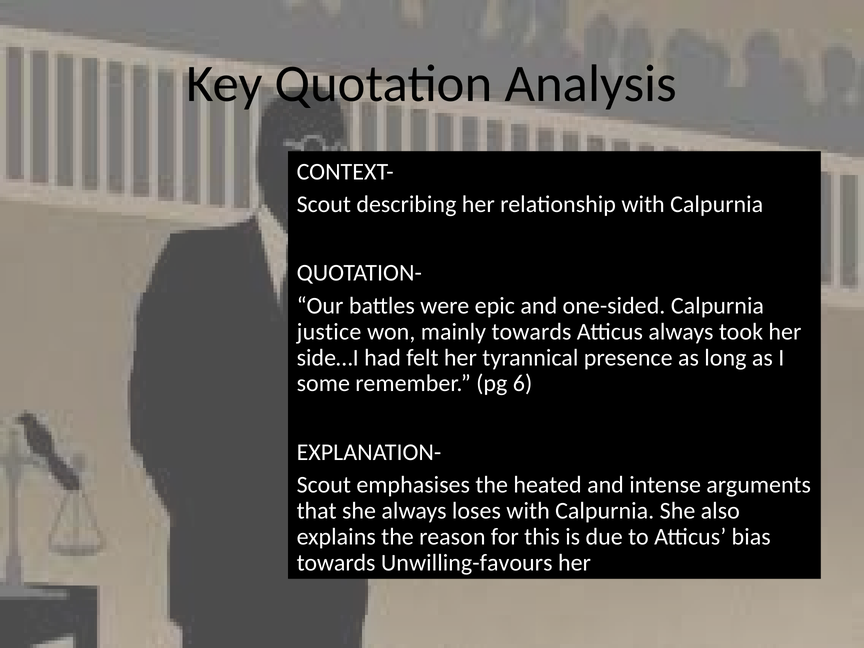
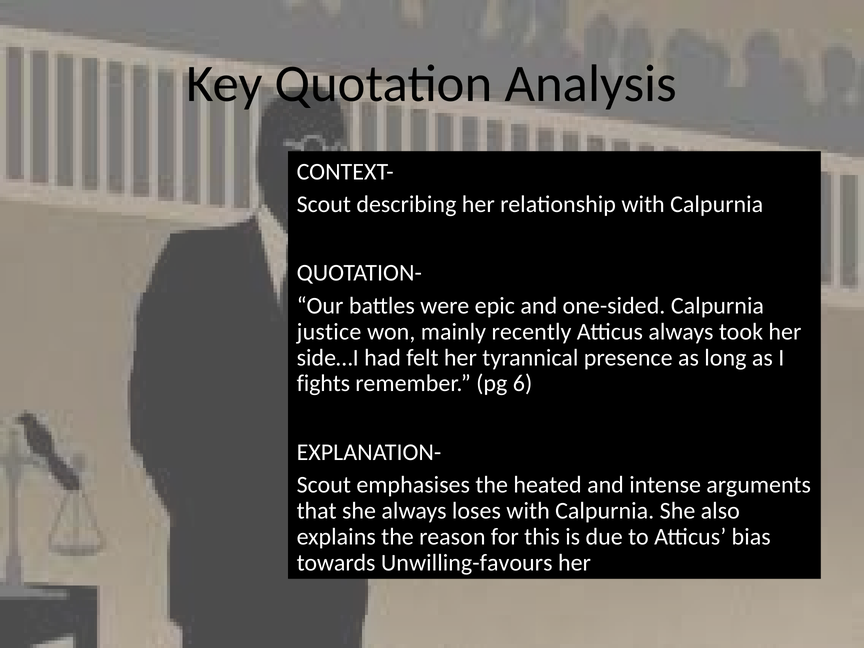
mainly towards: towards -> recently (531, 332)
some: some -> fights (323, 384)
